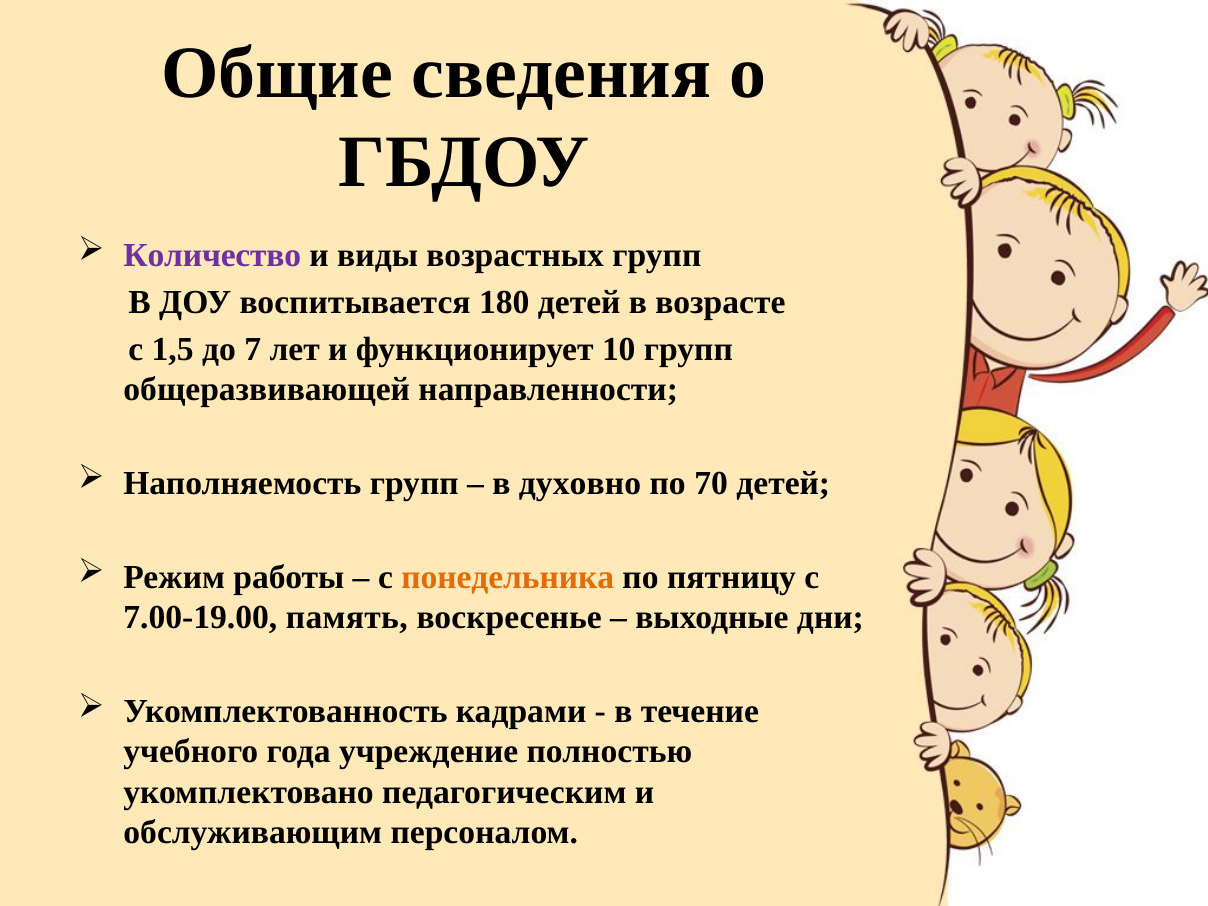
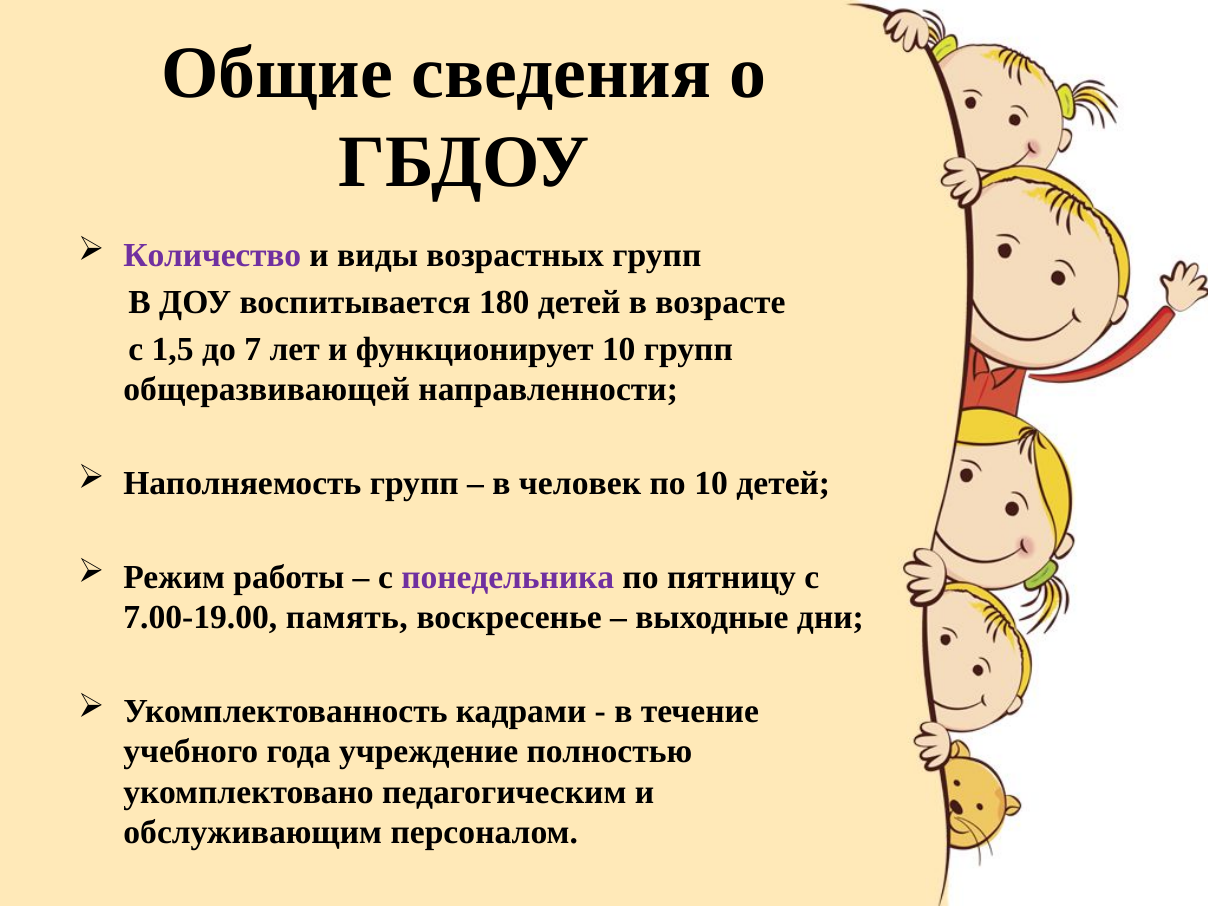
духовно: духовно -> человек (580, 483)
по 70: 70 -> 10 (711, 483)
понедельника colour: orange -> purple (508, 577)
